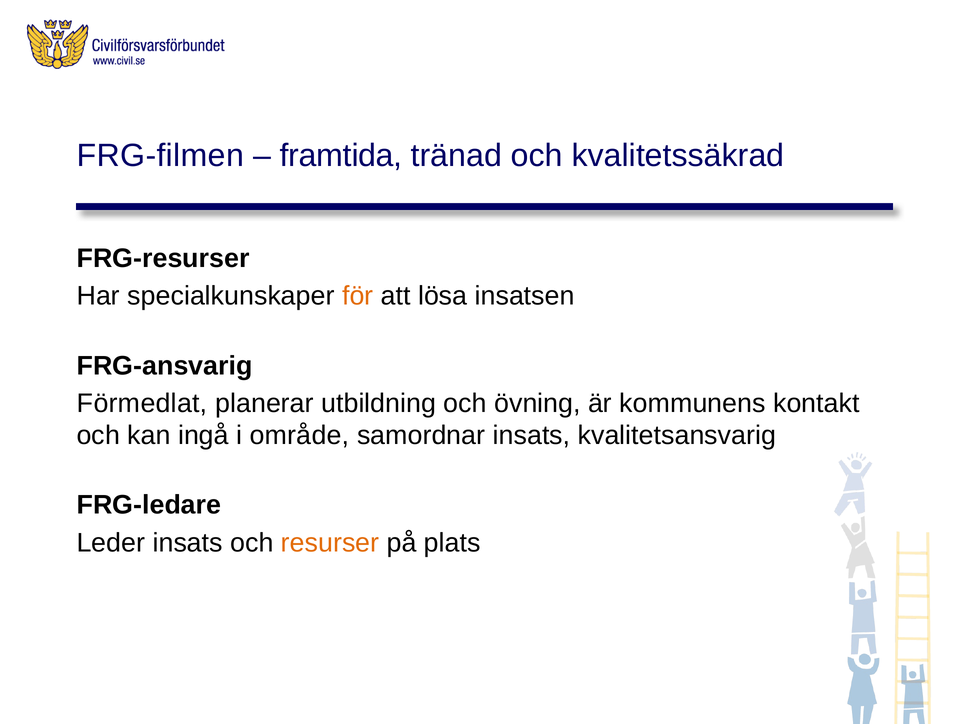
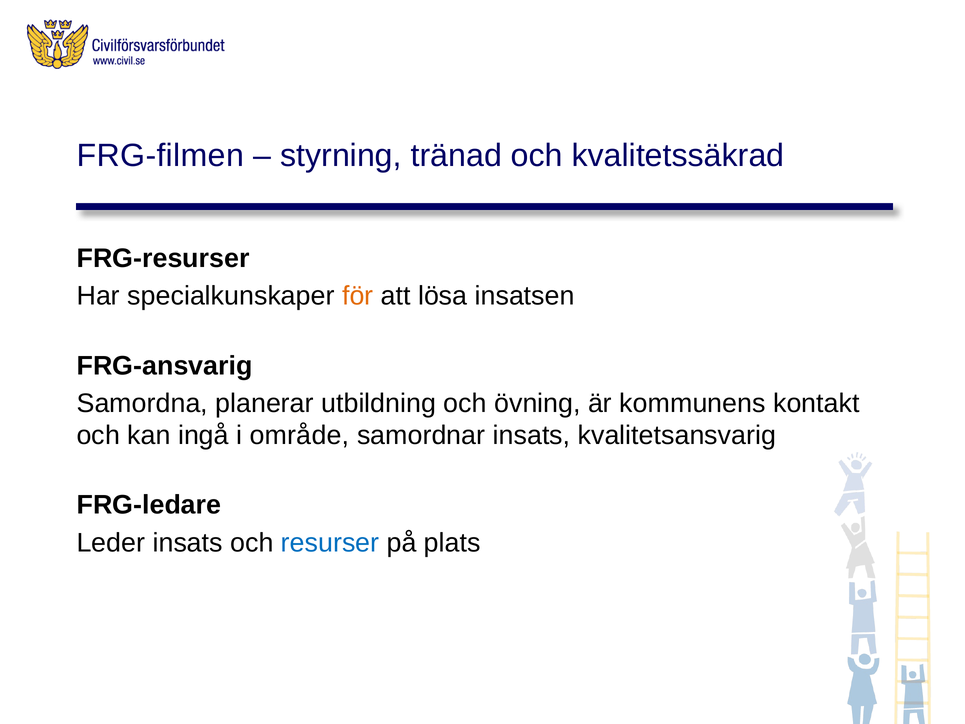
framtida: framtida -> styrning (341, 155)
Förmedlat: Förmedlat -> Samordna (142, 403)
resurser colour: orange -> blue (330, 542)
